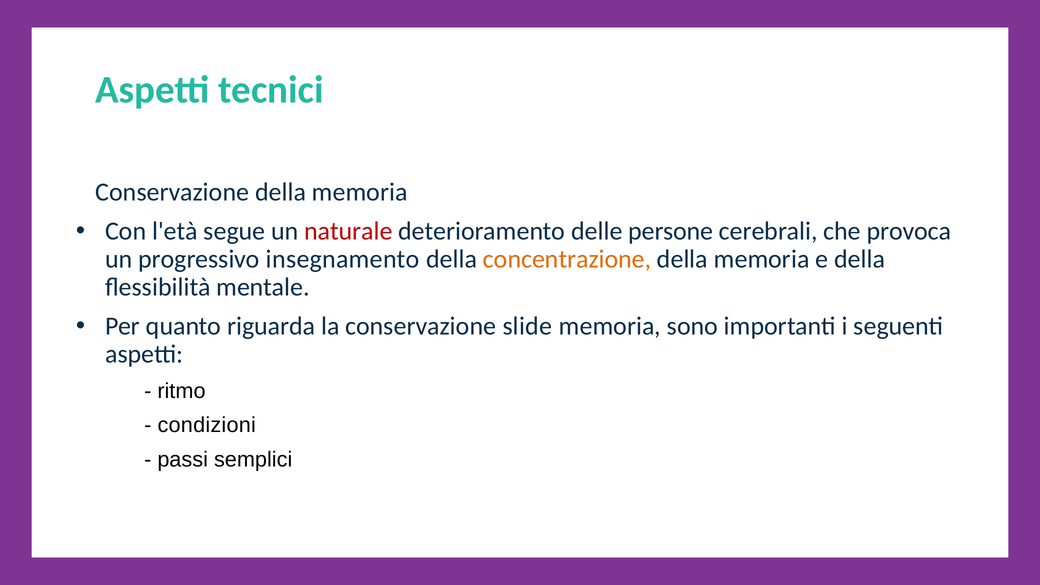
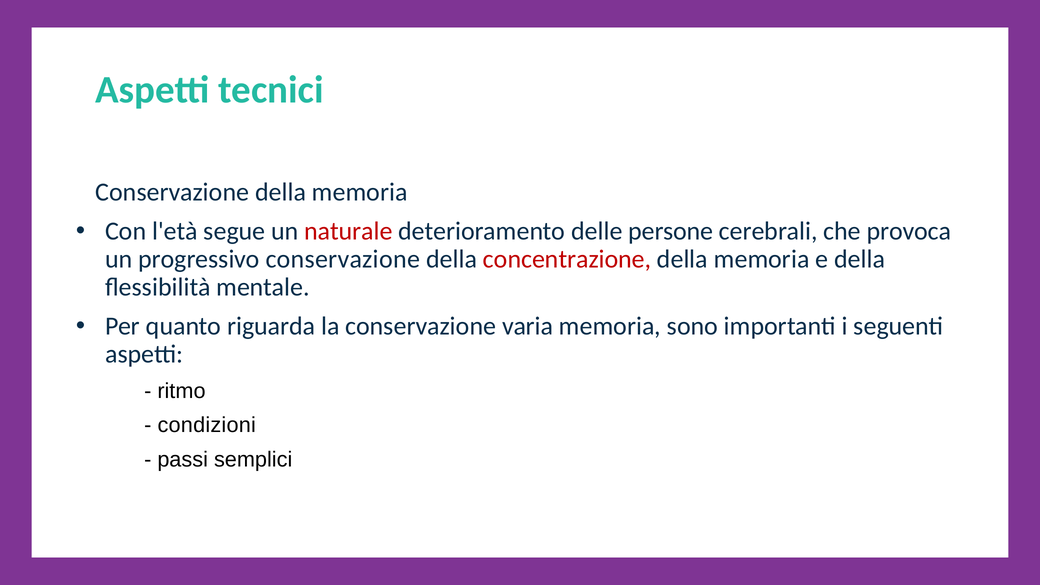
progressivo insegnamento: insegnamento -> conservazione (343, 259)
concentrazione colour: orange -> red (567, 259)
slide: slide -> varia (528, 326)
